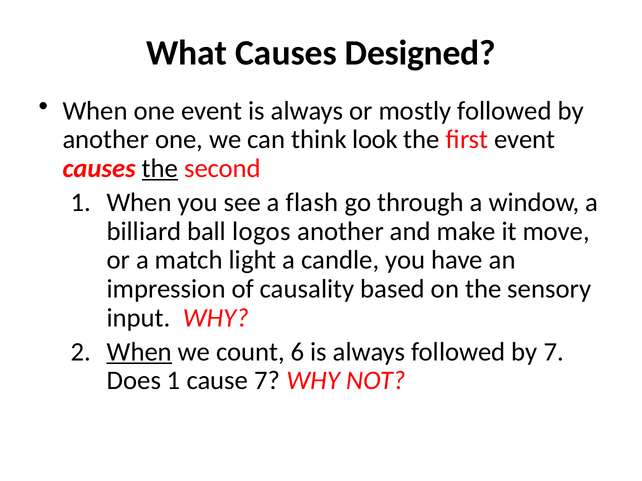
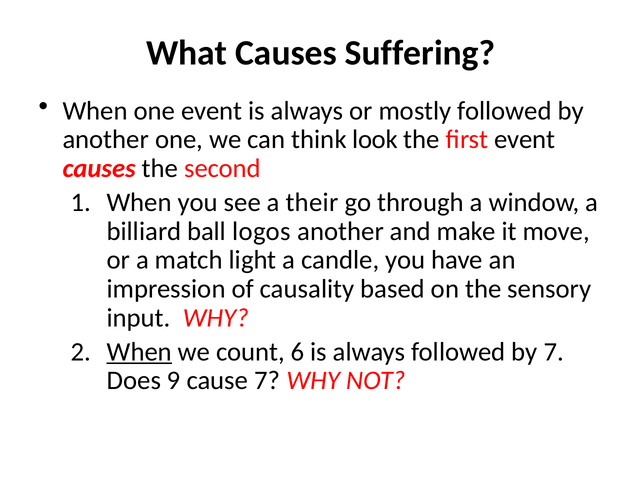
Designed: Designed -> Suffering (420, 53)
the underline: present -> none (160, 169)
flash: flash -> their (312, 203)
Does 1: 1 -> 9 (174, 381)
